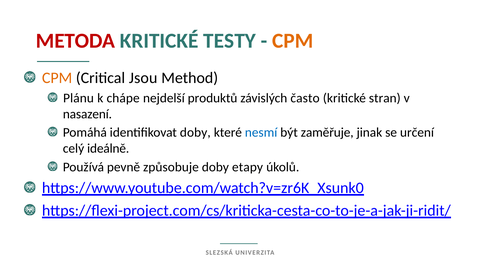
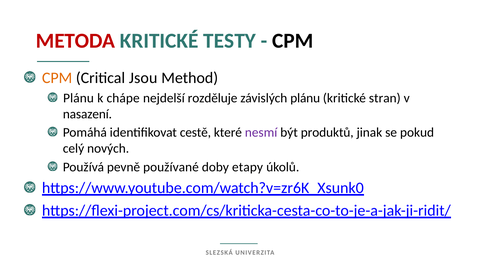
CPM colour: orange -> black (293, 41)
produktů: produktů -> rozděluje (213, 98)
závislých často: často -> plánu (305, 98)
identifikovat doby: doby -> cestě (195, 133)
nesmí colour: blue -> purple (261, 133)
zaměřuje: zaměřuje -> produktů (327, 133)
určení: určení -> pokud (417, 133)
ideálně: ideálně -> nových (108, 148)
způsobuje: způsobuje -> používané (171, 167)
